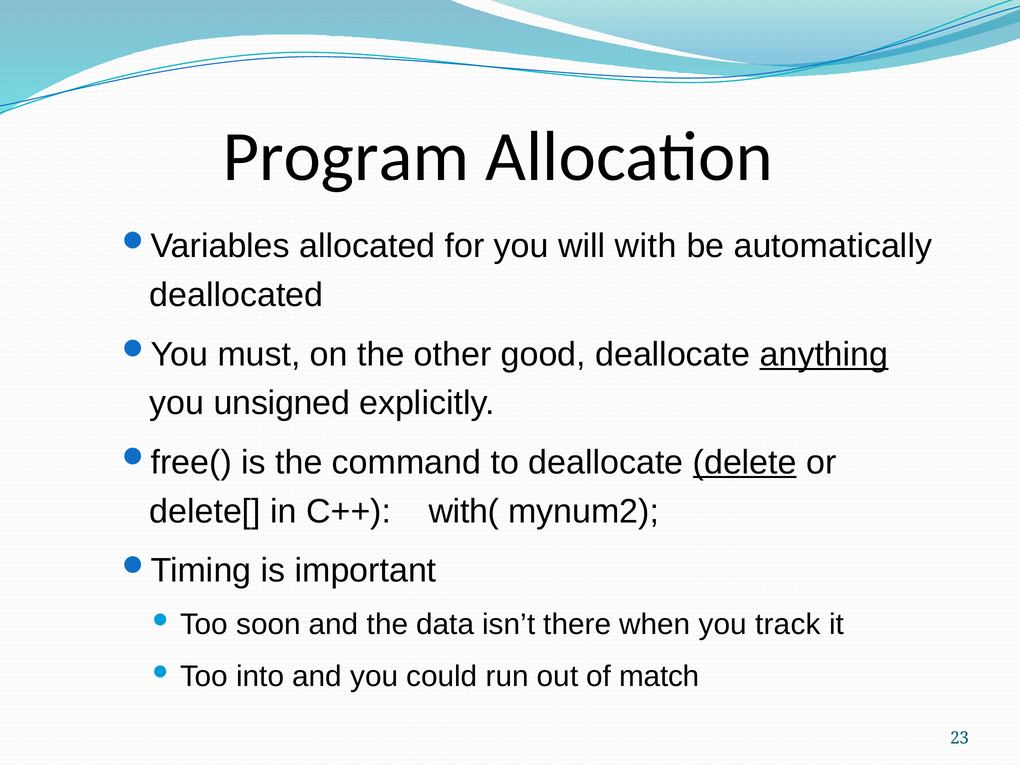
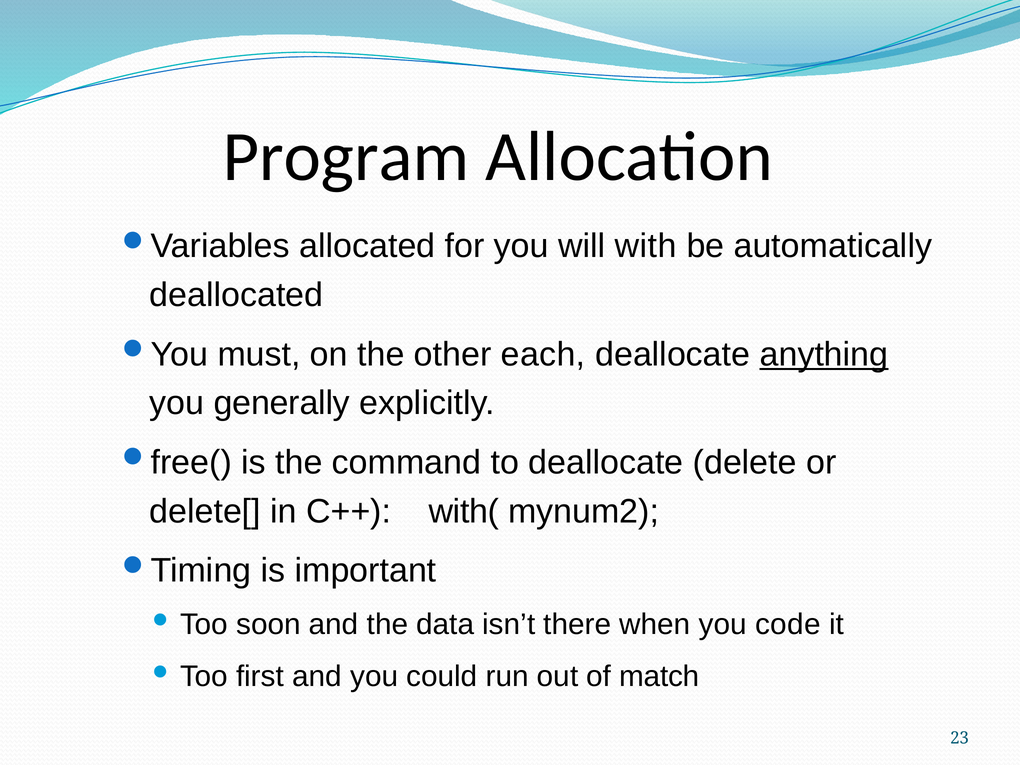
good: good -> each (543, 354)
unsigned: unsigned -> generally (282, 403)
delete underline: present -> none (745, 462)
track: track -> code (788, 624)
into: into -> first (260, 676)
